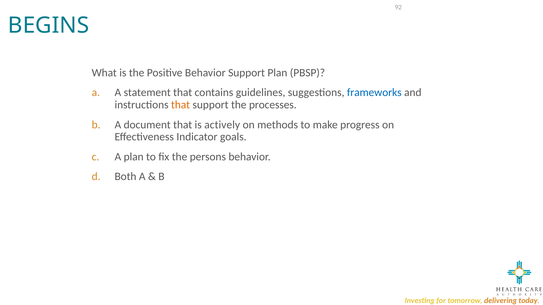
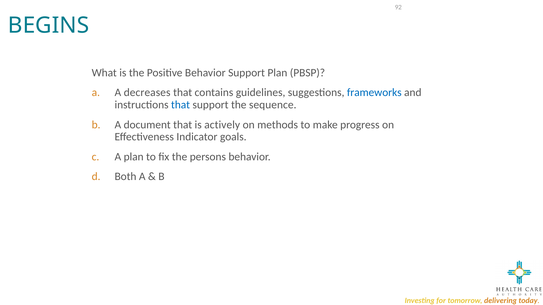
statement: statement -> decreases (147, 93)
that colour: orange -> blue (181, 105)
processes: processes -> sequence (273, 105)
